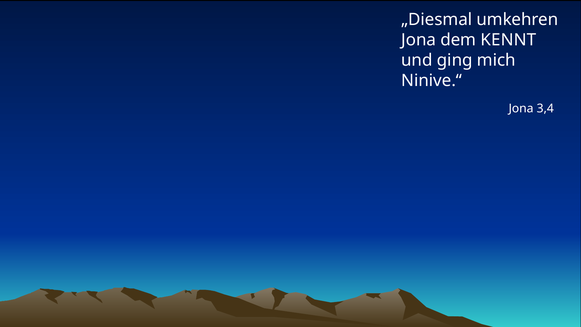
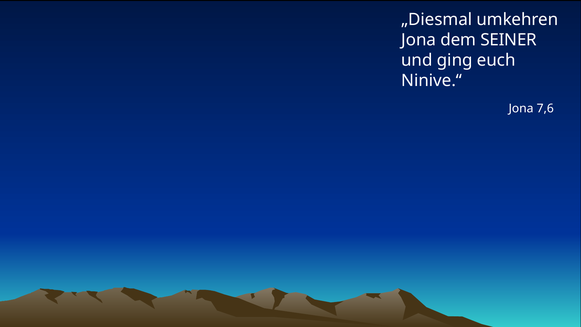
KENNT: KENNT -> SEINER (509, 40)
mich: mich -> euch (496, 60)
3,4: 3,4 -> 7,6 (545, 109)
